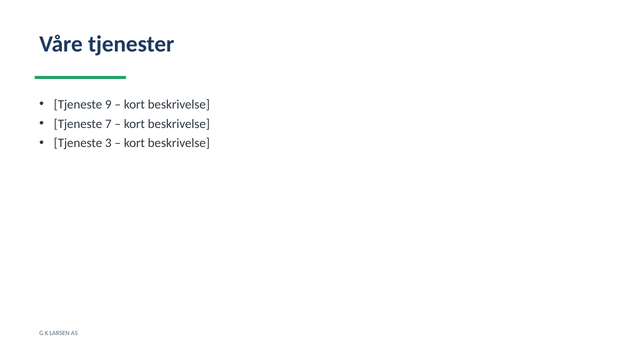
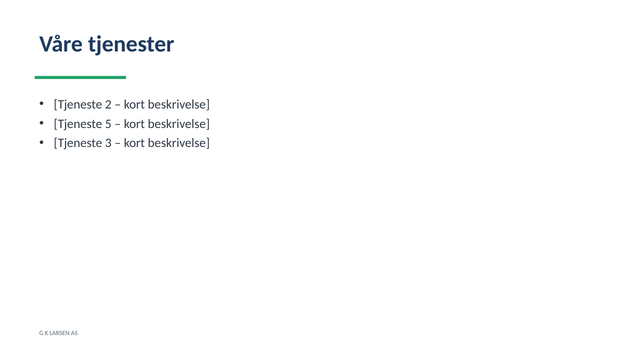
9: 9 -> 2 (108, 105)
7: 7 -> 5 (108, 124)
